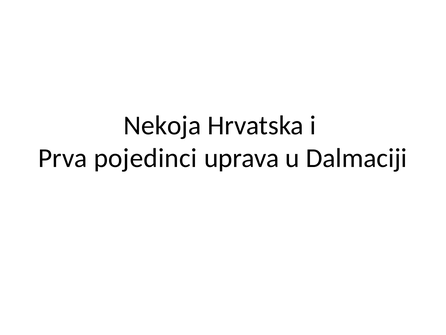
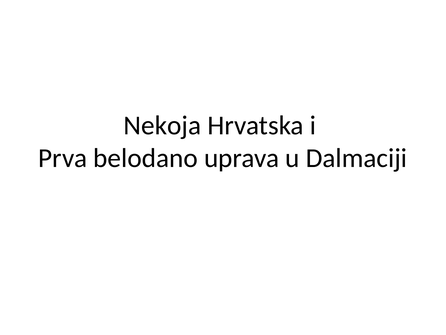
pojedinci: pojedinci -> belodano (146, 158)
